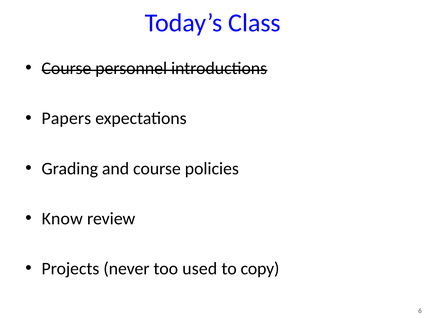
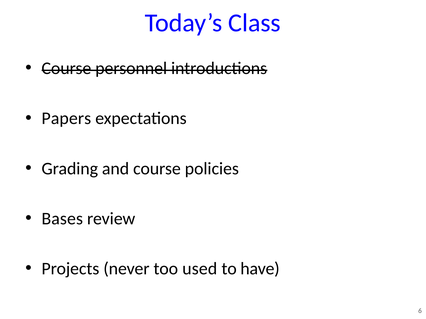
Know: Know -> Bases (62, 219)
copy: copy -> have (260, 269)
